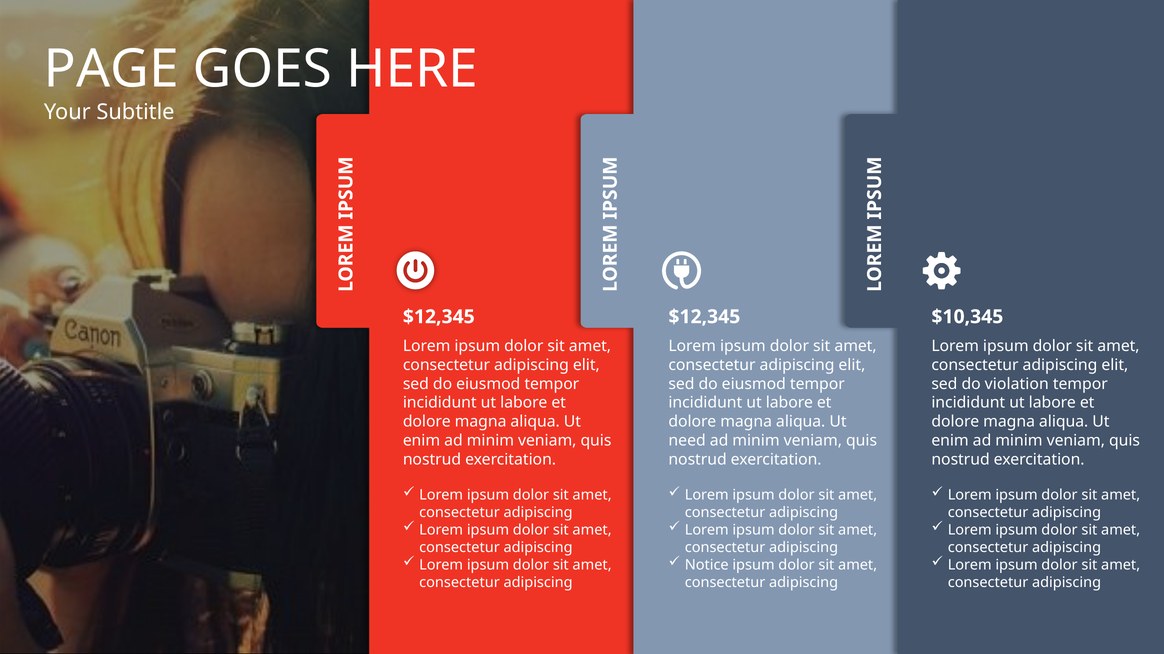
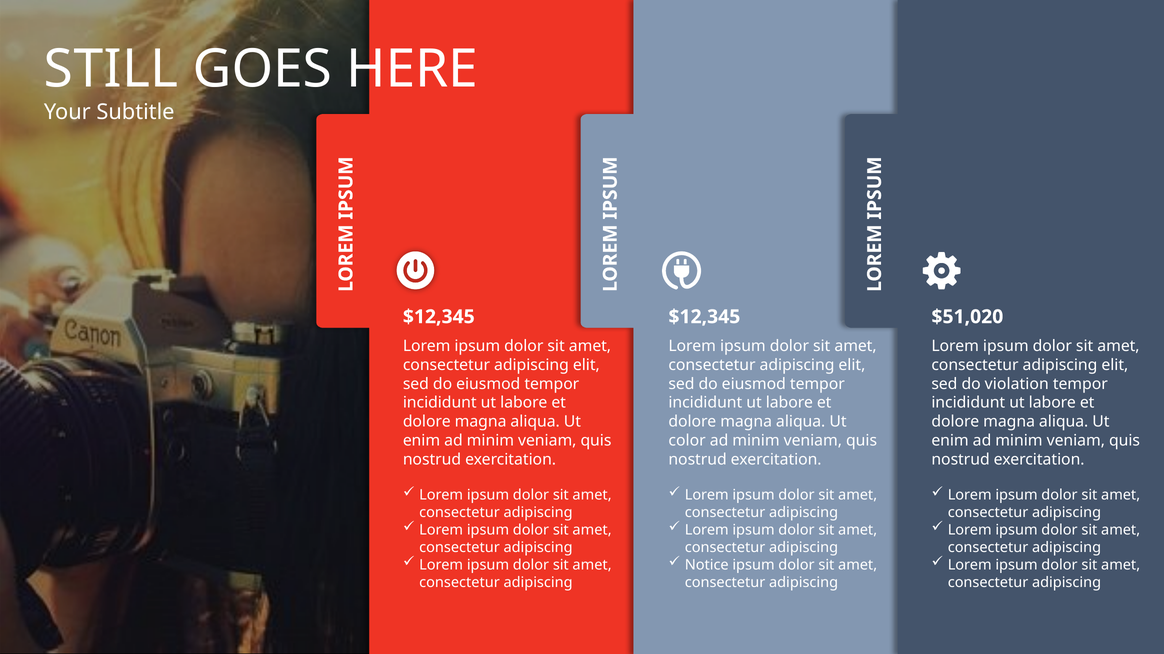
PAGE: PAGE -> STILL (111, 69)
$10,345: $10,345 -> $51,020 (967, 317)
need: need -> color (687, 441)
